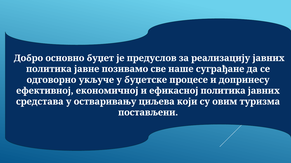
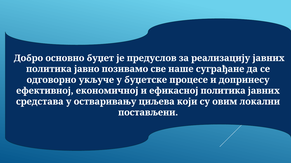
јавне: јавне -> јавно (87, 69)
туризма: туризма -> локални (260, 102)
